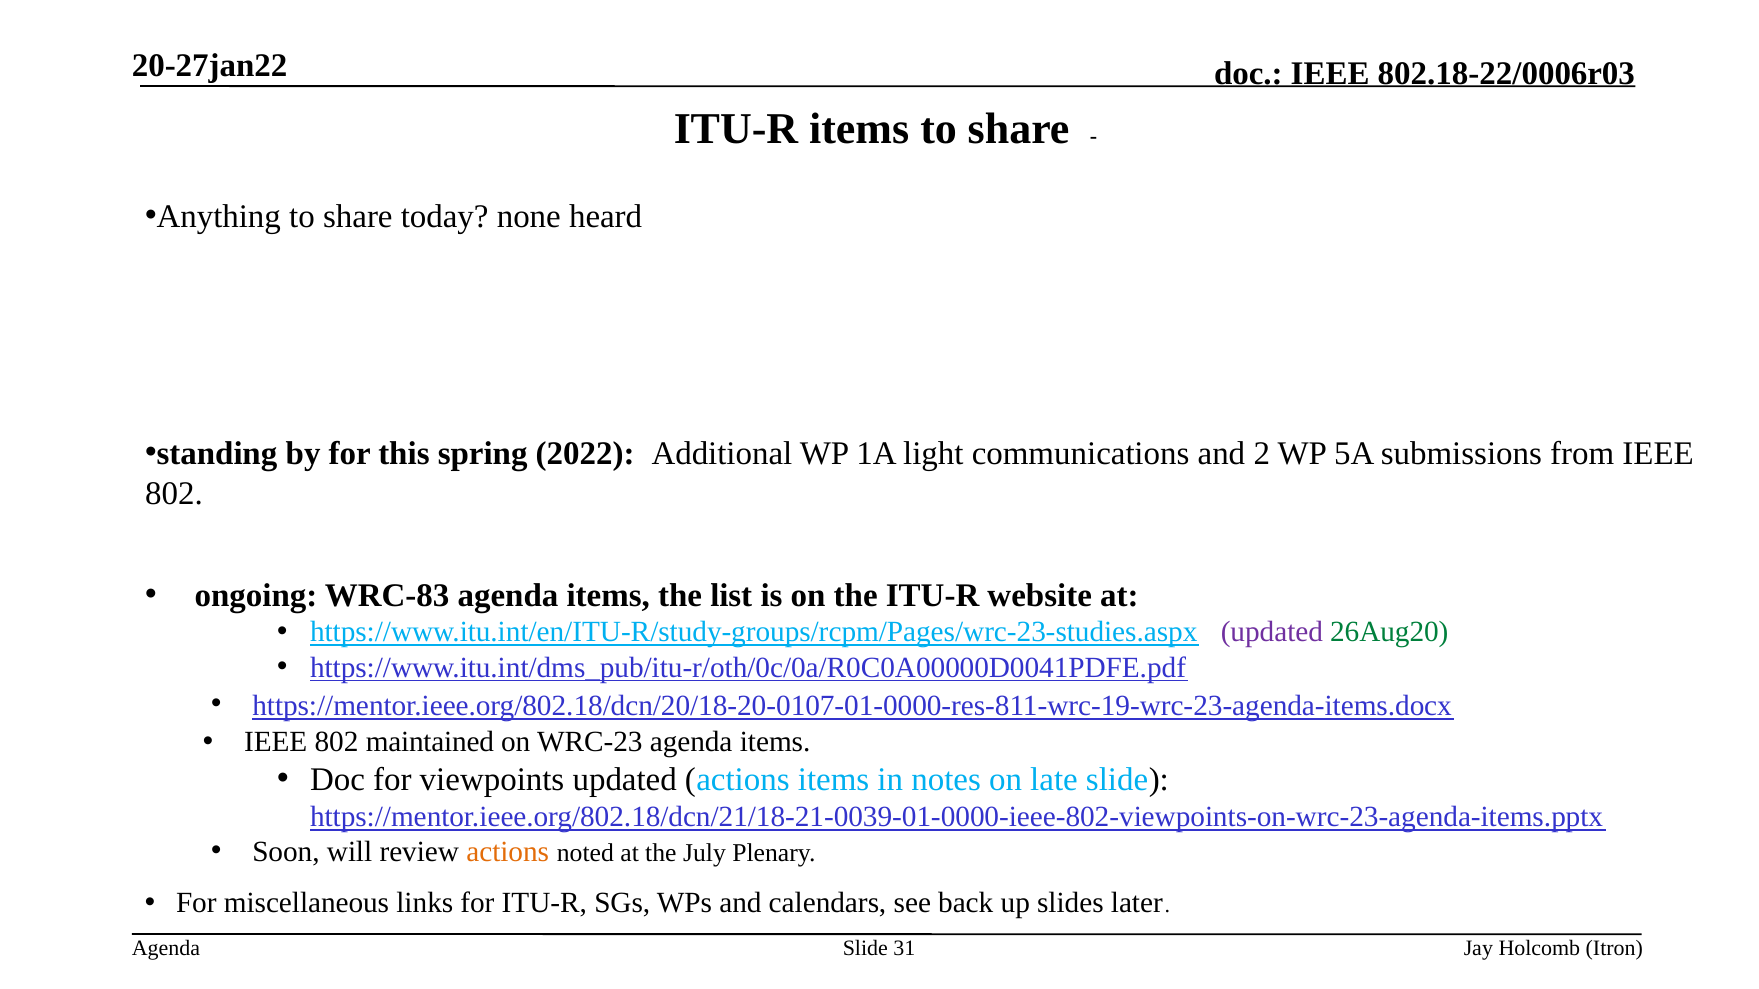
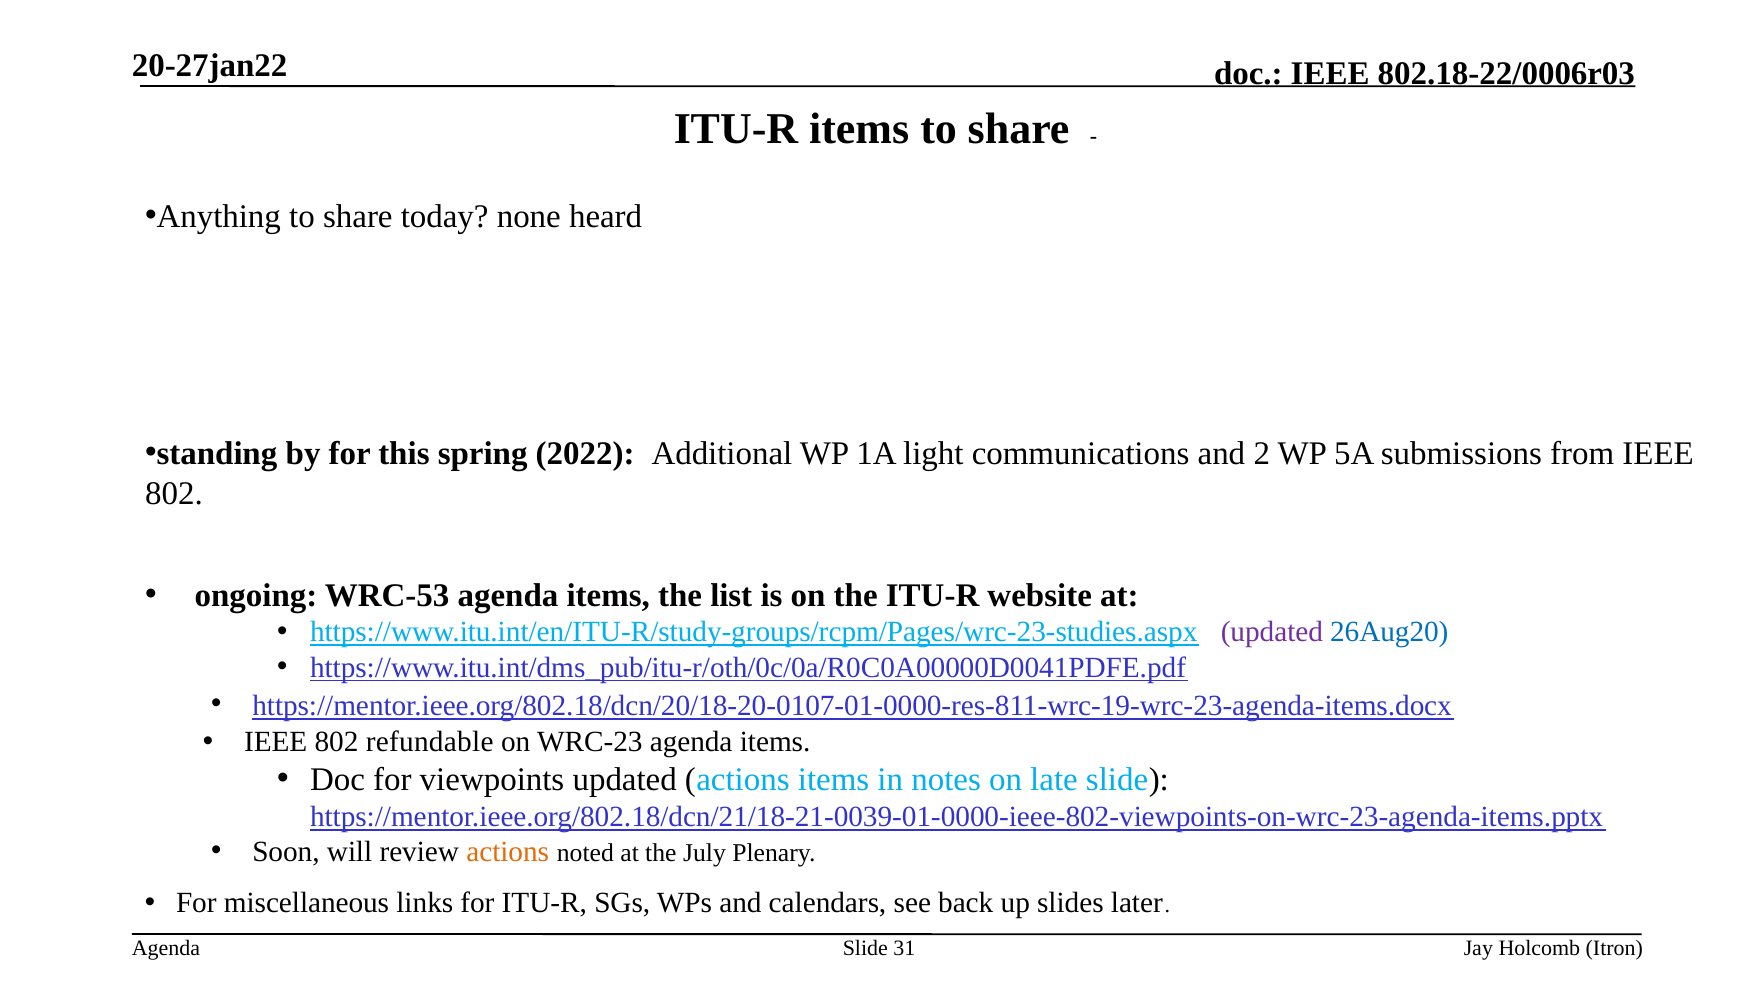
WRC-83: WRC-83 -> WRC-53 (387, 595)
26Aug20 colour: green -> blue (1389, 633)
maintained: maintained -> refundable (430, 742)
